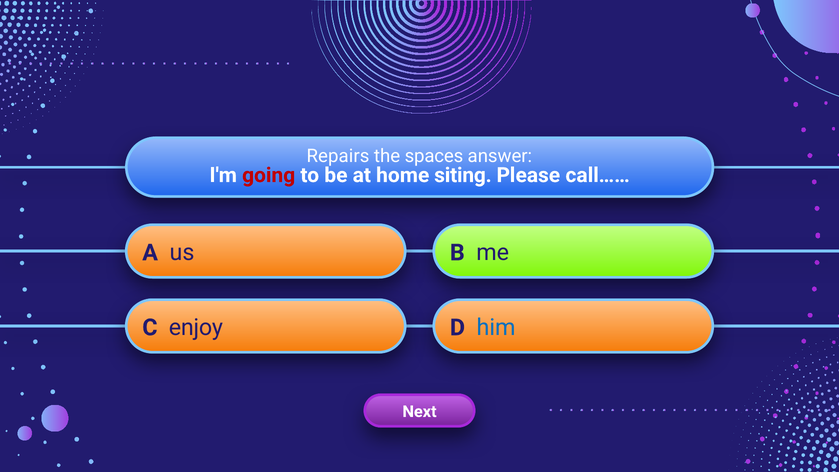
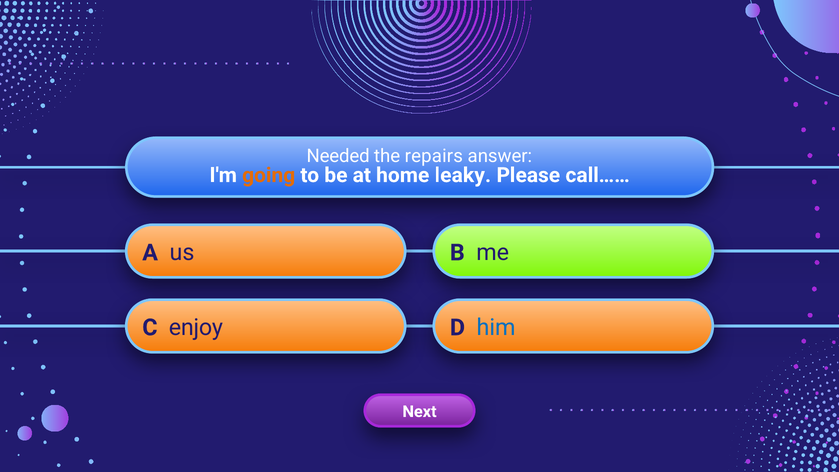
Repairs: Repairs -> Needed (338, 156)
spaces: spaces -> repairs (434, 156)
going colour: red -> orange (269, 175)
siting: siting -> leaky (463, 175)
